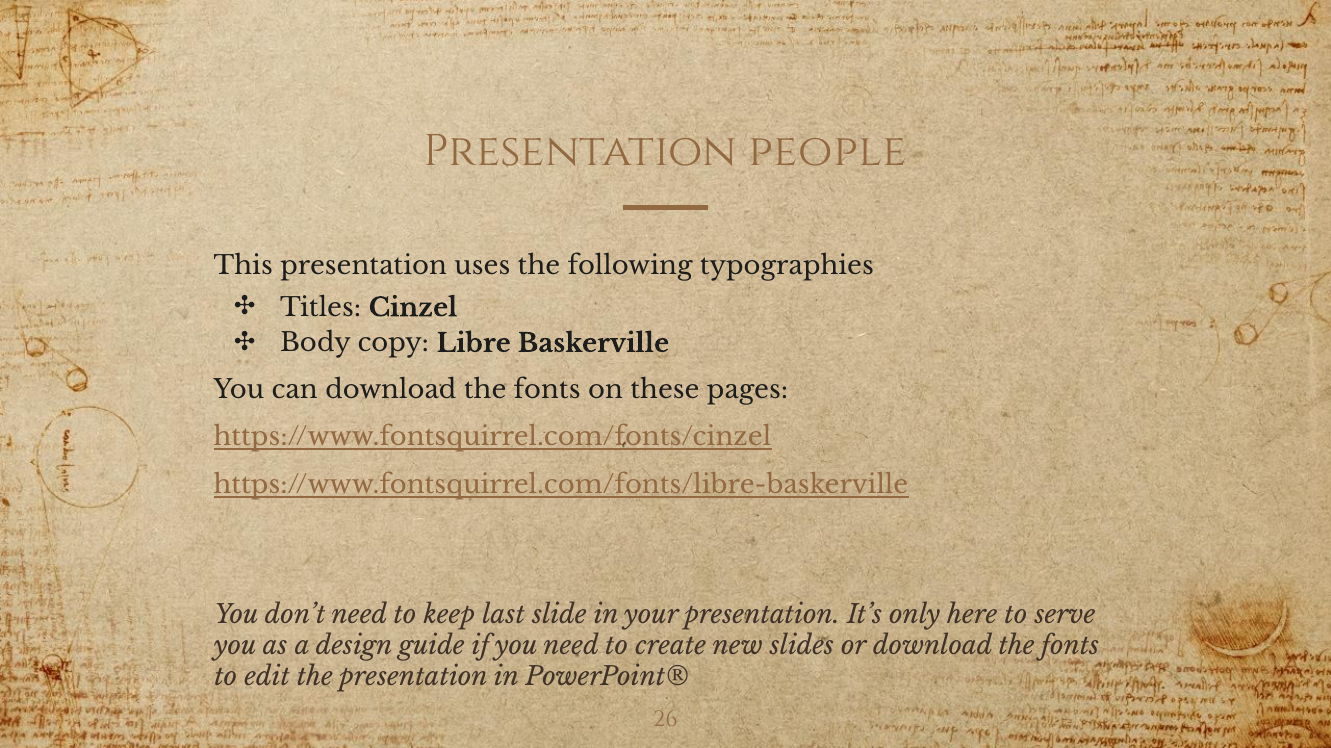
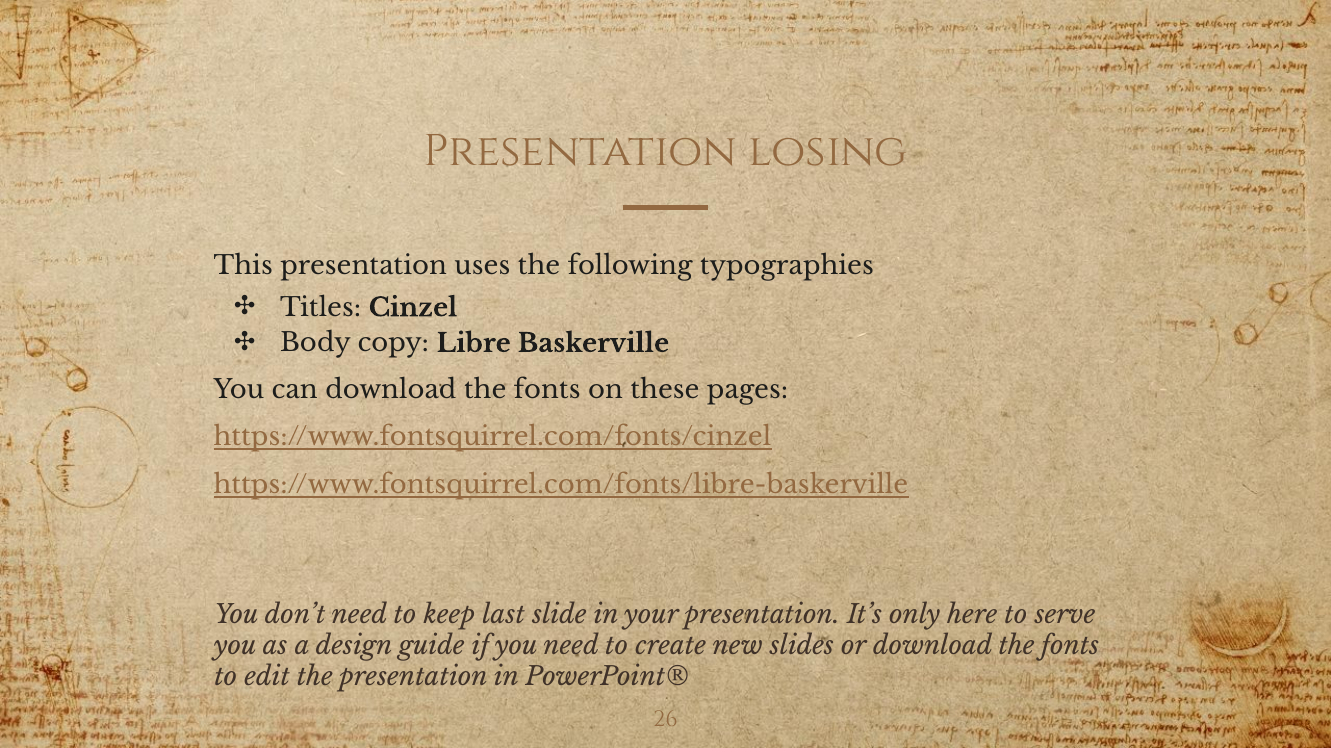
people: people -> losing (828, 151)
